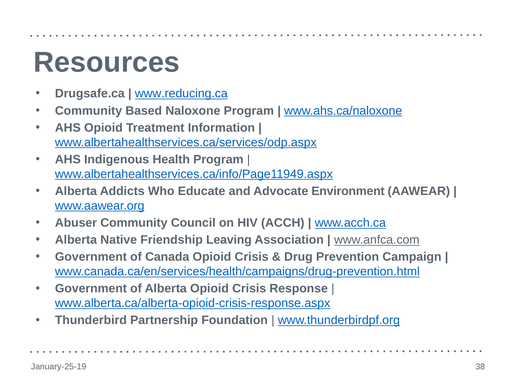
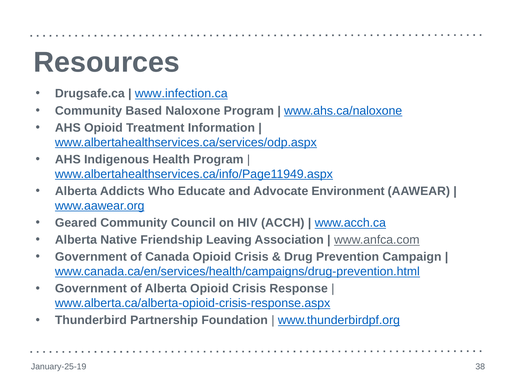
www.reducing.ca: www.reducing.ca -> www.infection.ca (181, 94)
Abuser: Abuser -> Geared (76, 223)
